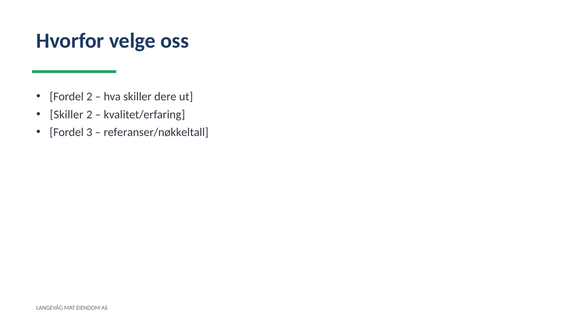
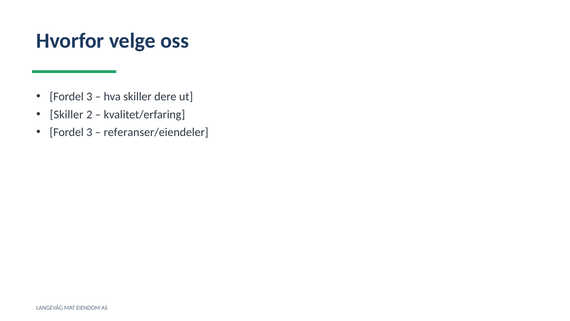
2: 2 -> 3 (89, 97)
referanser/nøkkeltall: referanser/nøkkeltall -> referanser/eiendeler (156, 132)
